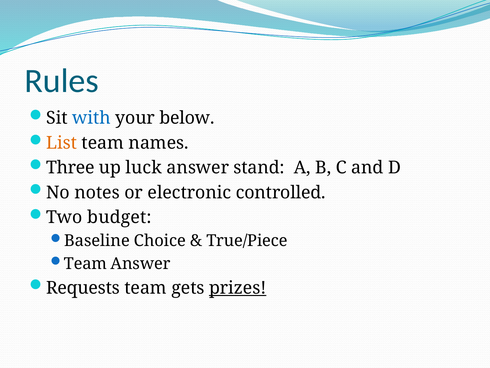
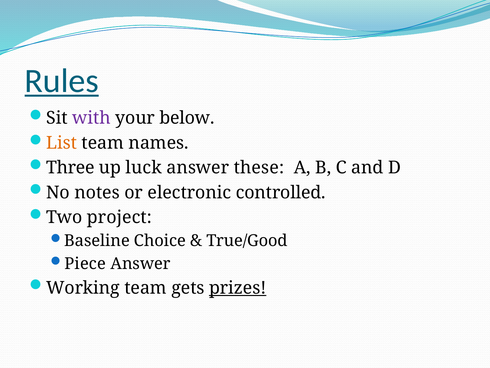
Rules underline: none -> present (62, 81)
with colour: blue -> purple (91, 118)
stand: stand -> these (259, 167)
budget: budget -> project (119, 217)
True/Piece: True/Piece -> True/Good (247, 241)
Team: Team -> Piece (85, 263)
Requests: Requests -> Working (83, 287)
